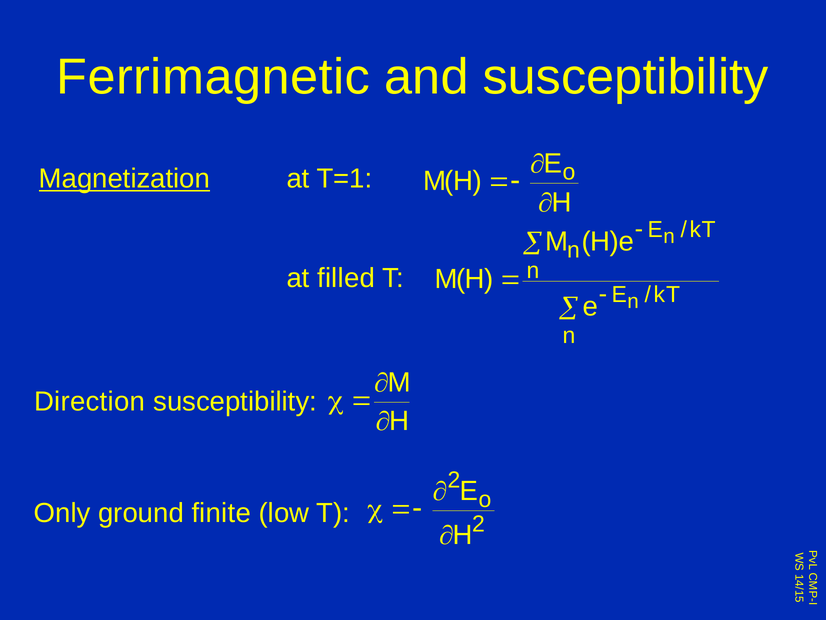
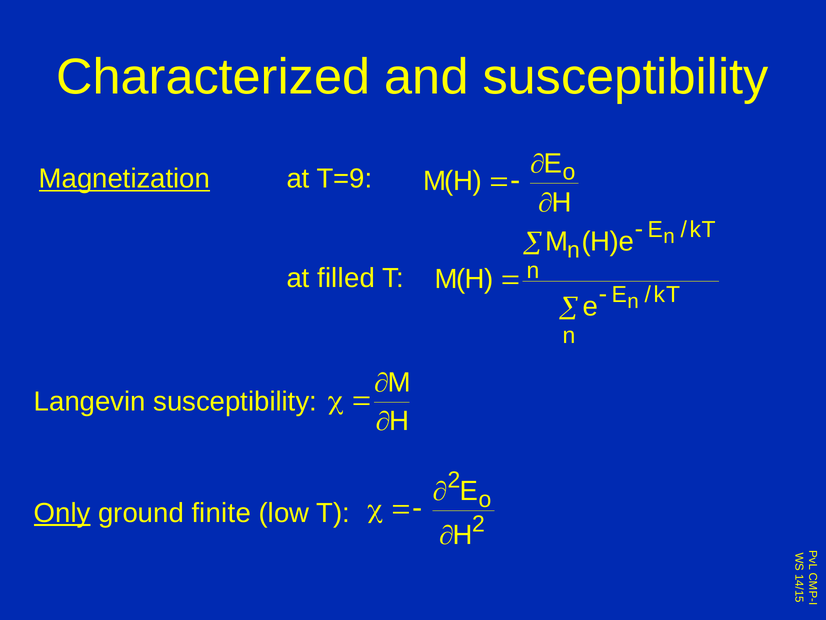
Ferrimagnetic: Ferrimagnetic -> Characterized (213, 77)
T=1: T=1 -> T=9 (345, 179)
Direction: Direction -> Langevin (90, 401)
Only underline: none -> present (62, 513)
